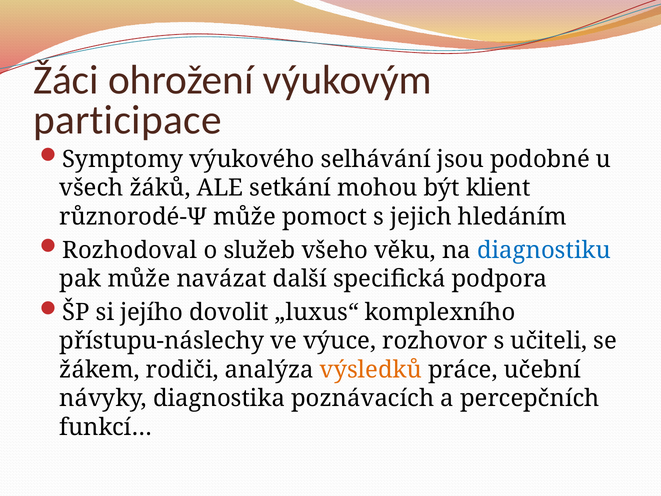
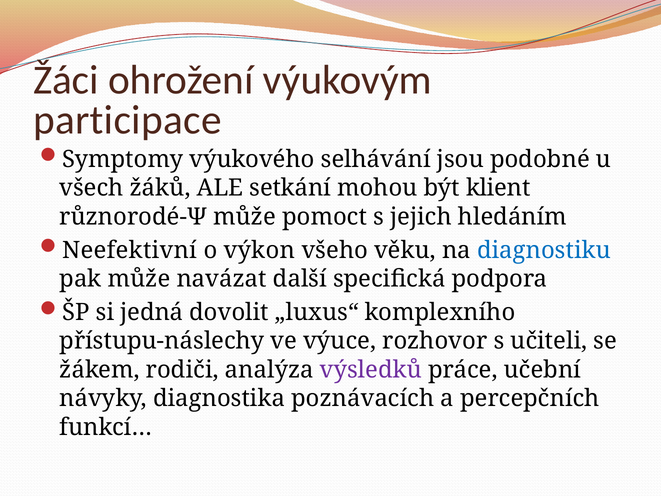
Rozhodoval: Rozhodoval -> Neefektivní (130, 250)
služeb: služeb -> výkon (259, 250)
jejího: jejího -> jedná (152, 312)
výsledků colour: orange -> purple (371, 370)
